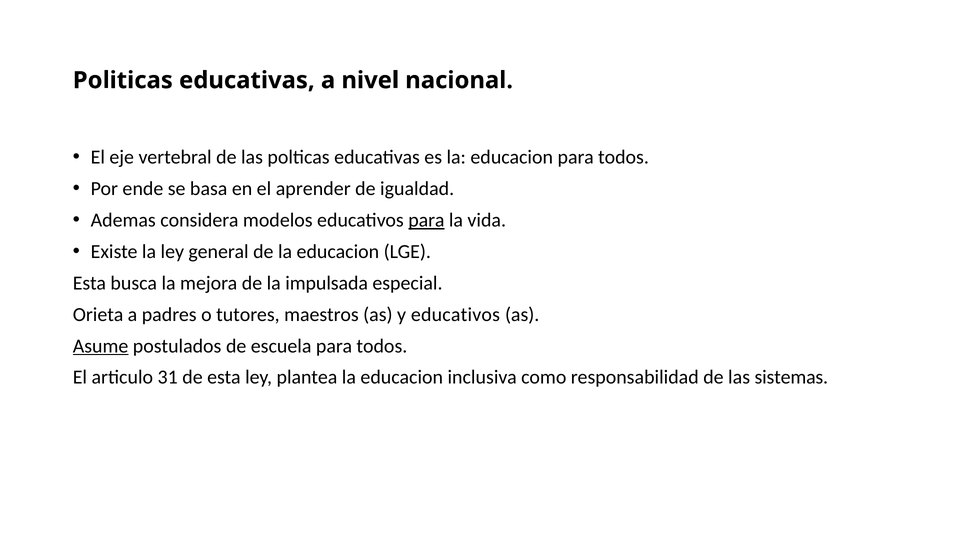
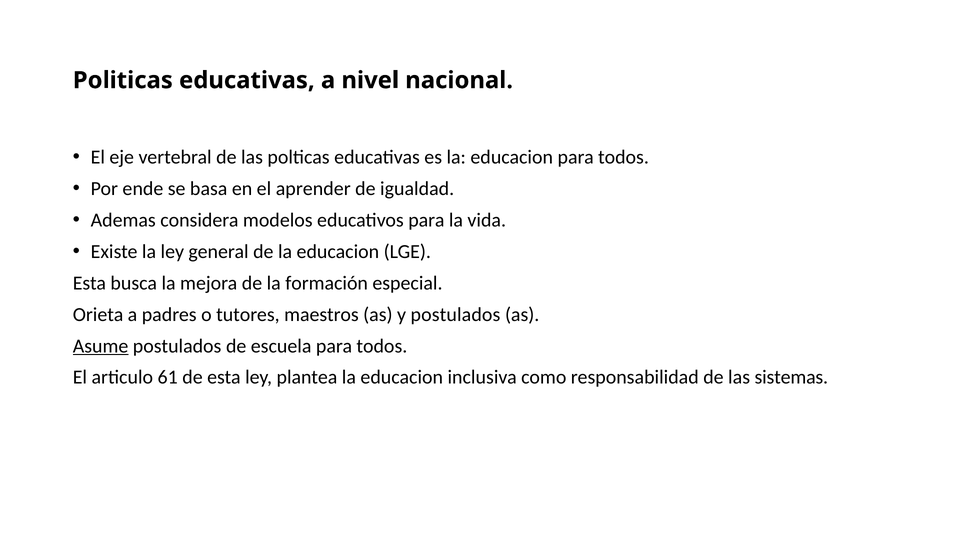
para underline: present -> none (426, 220)
impulsada: impulsada -> formación (327, 283)
y educativos: educativos -> postulados (455, 315)
31: 31 -> 61 (168, 378)
